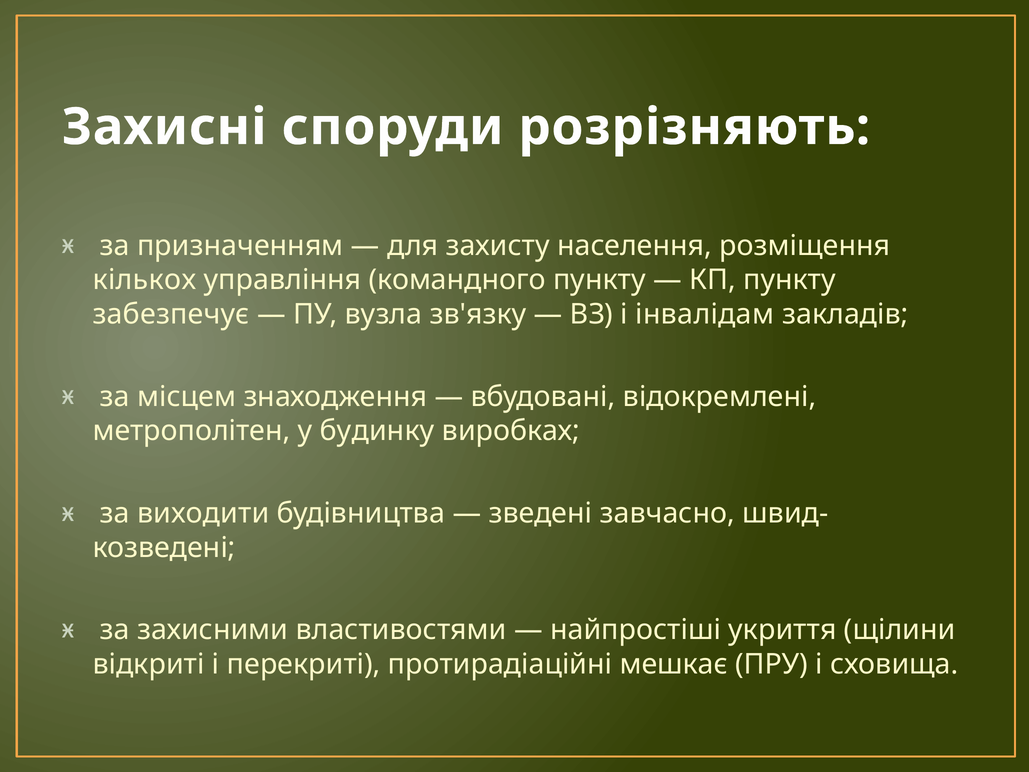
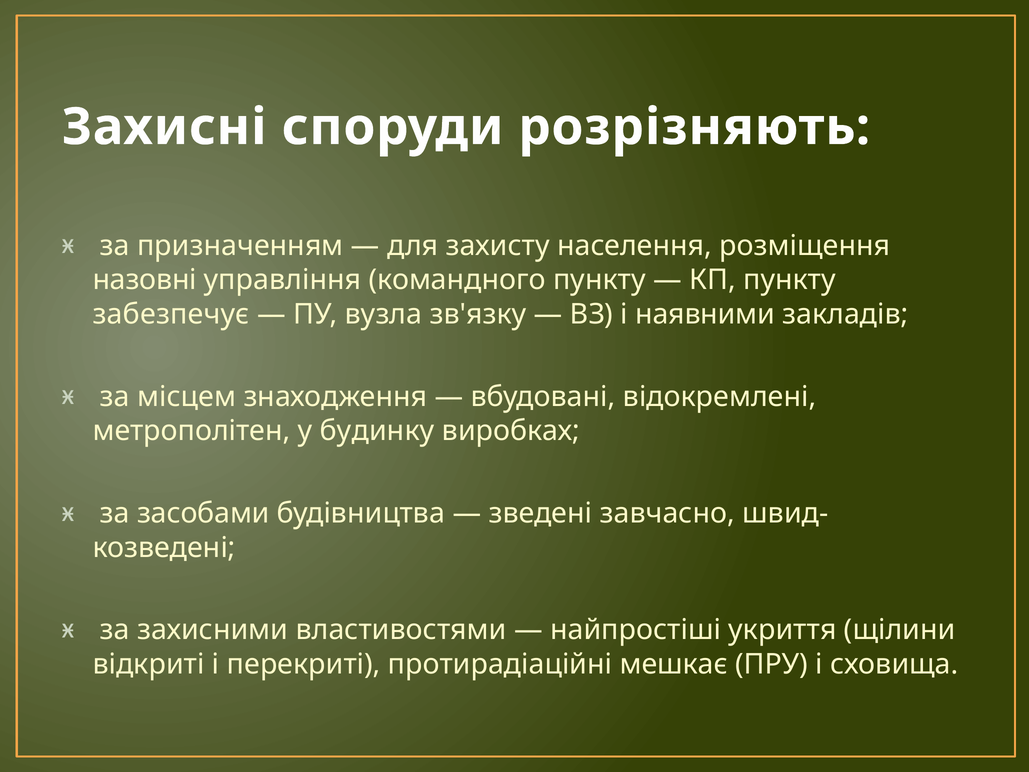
кількох: кількох -> назовні (145, 280)
інвалідам: інвалідам -> наявними (705, 314)
виходити: виходити -> засобами (203, 513)
